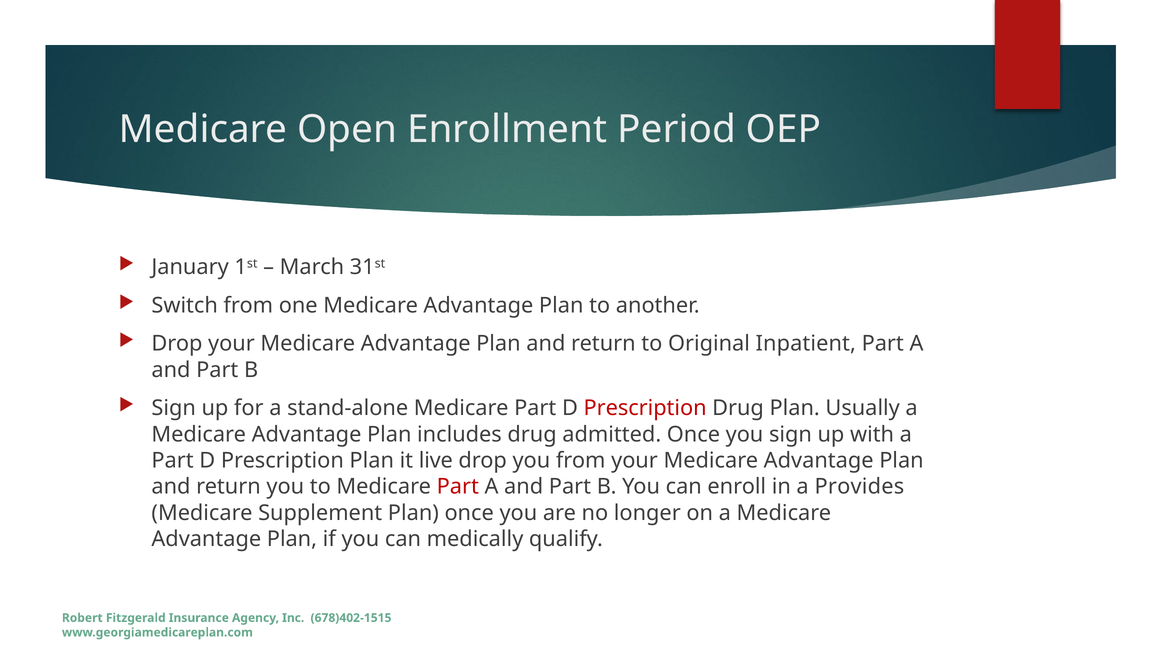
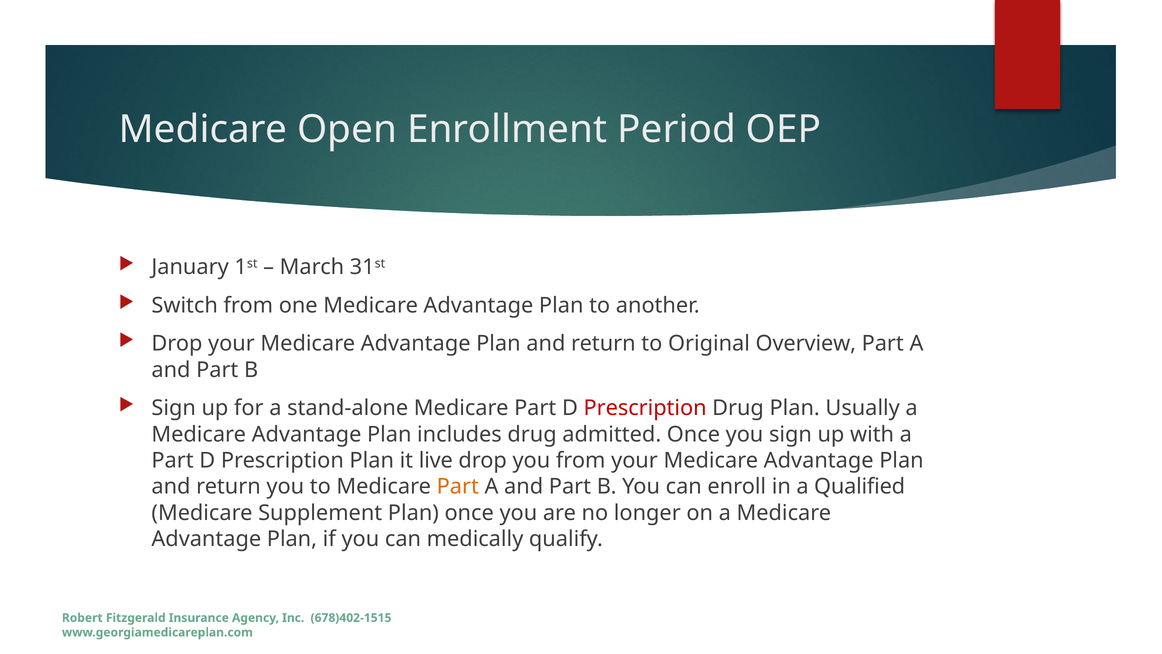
Inpatient: Inpatient -> Overview (806, 344)
Part colour: red -> orange (458, 486)
Provides: Provides -> Qualified (860, 486)
